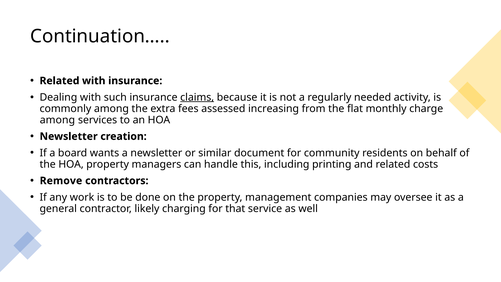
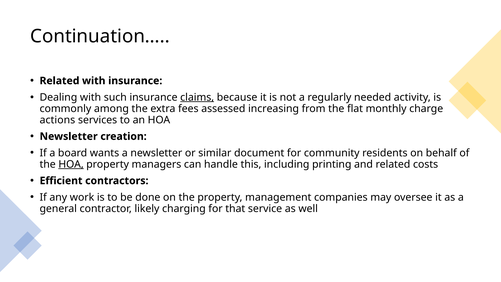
among: among -> actions (57, 120)
HOA underline: none -> present (71, 164)
Remove: Remove -> Efficient (61, 181)
